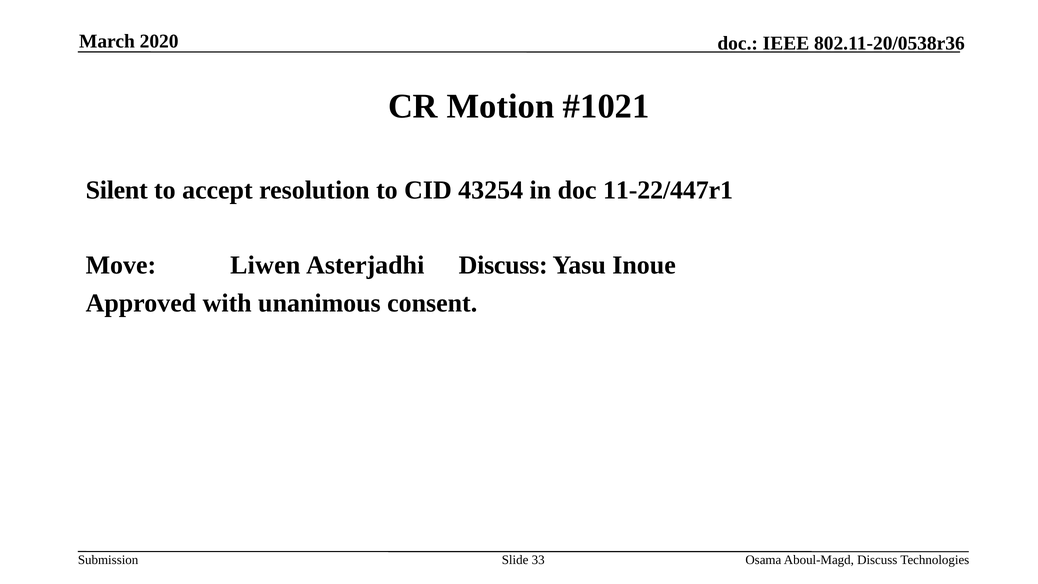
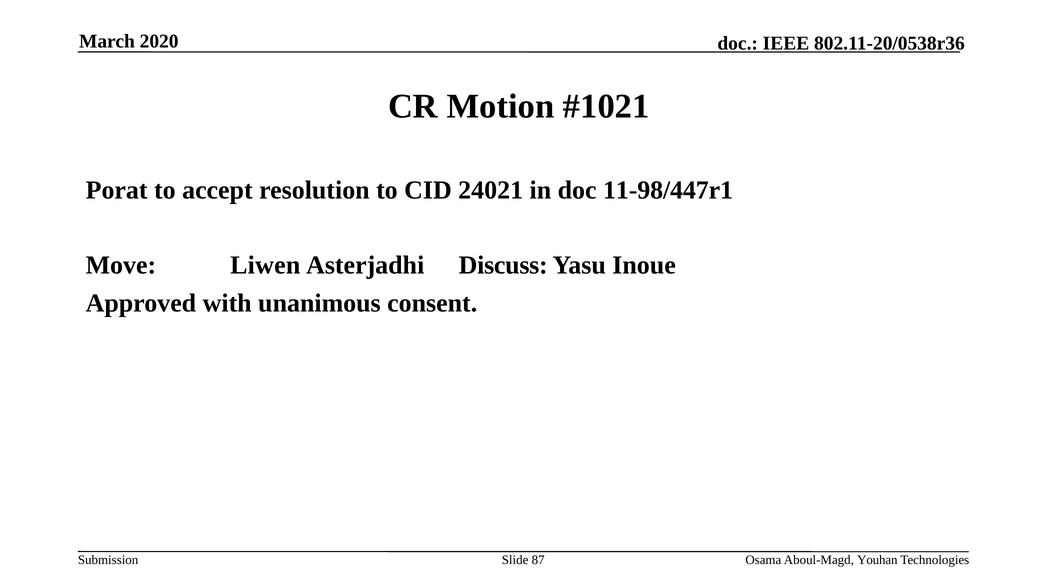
Silent: Silent -> Porat (117, 190)
43254: 43254 -> 24021 (491, 190)
11-22/447r1: 11-22/447r1 -> 11-98/447r1 (668, 190)
33: 33 -> 87 (538, 560)
Aboul-Magd Discuss: Discuss -> Youhan (877, 560)
